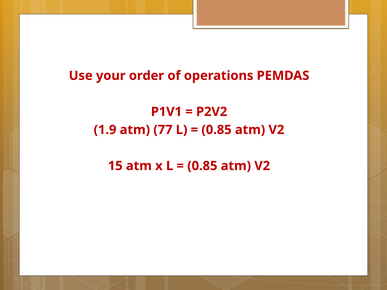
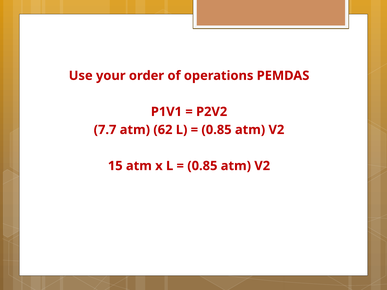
1.9: 1.9 -> 7.7 (105, 130)
77: 77 -> 62 (163, 130)
